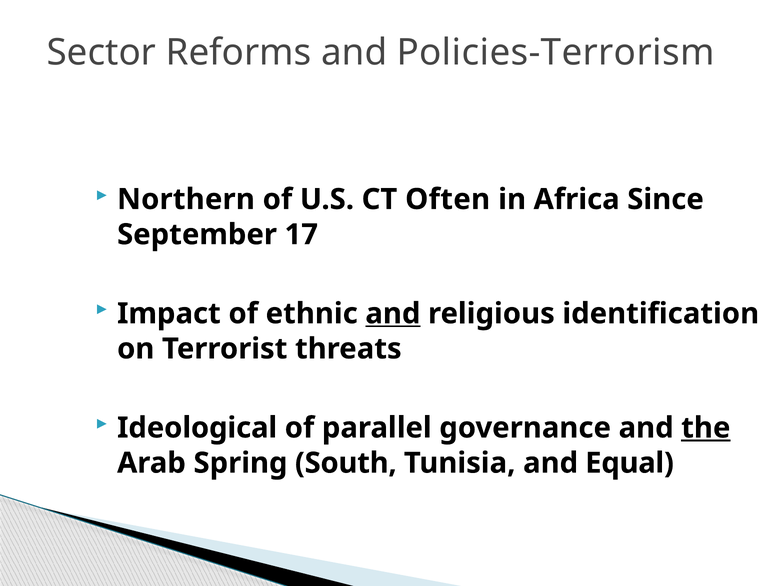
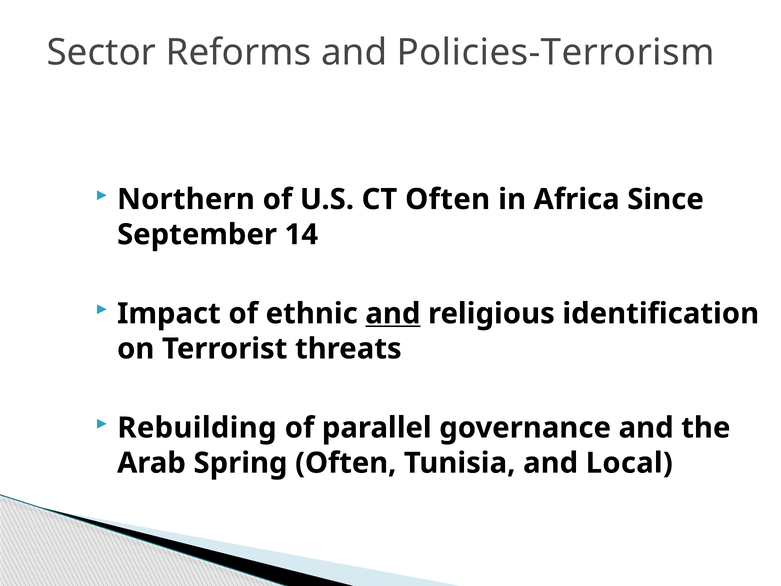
17: 17 -> 14 (301, 234)
Ideological: Ideological -> Rebuilding (197, 428)
the underline: present -> none (706, 428)
Spring South: South -> Often (346, 463)
Equal: Equal -> Local (629, 463)
